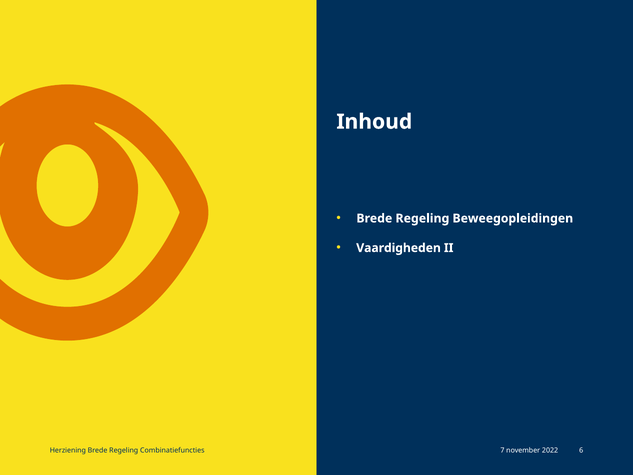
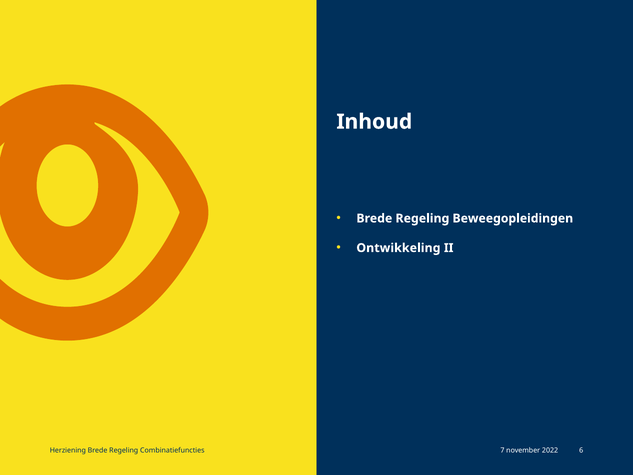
Vaardigheden: Vaardigheden -> Ontwikkeling (398, 248)
